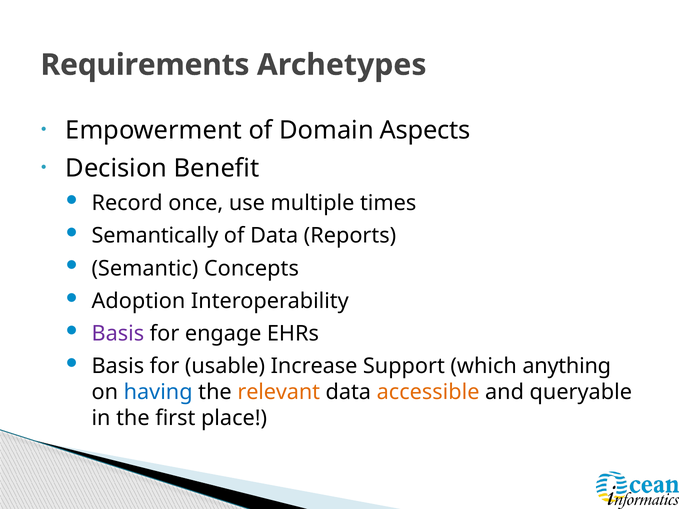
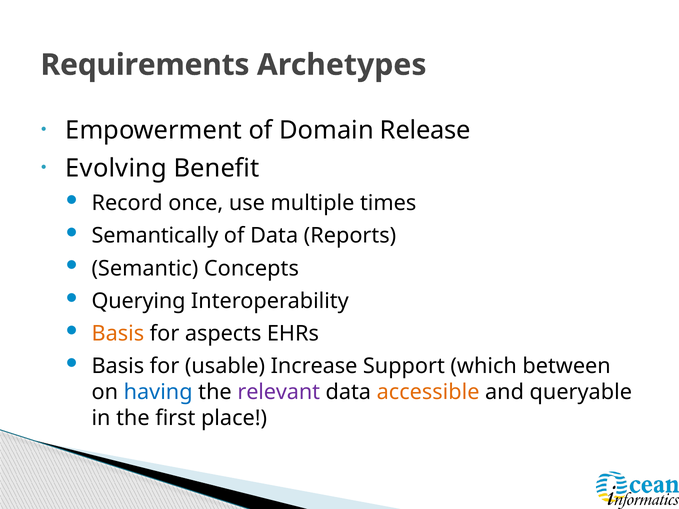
Aspects: Aspects -> Release (425, 131)
Decision: Decision -> Evolving (116, 169)
Adoption: Adoption -> Querying (139, 301)
Basis colour: purple -> orange (118, 334)
engage: engage -> aspects (223, 334)
anything: anything -> between (567, 366)
relevant colour: orange -> purple (279, 392)
